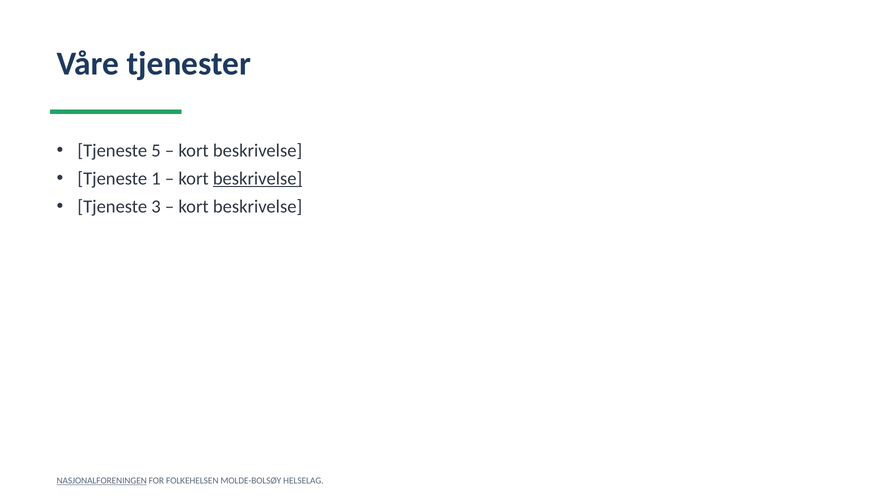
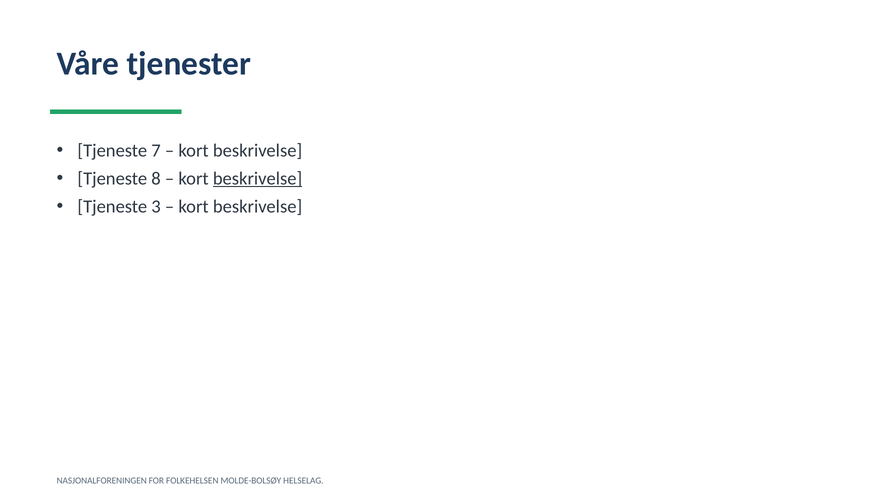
5: 5 -> 7 (156, 151)
1: 1 -> 8 (156, 179)
NASJONALFORENINGEN underline: present -> none (102, 480)
